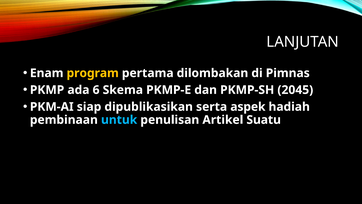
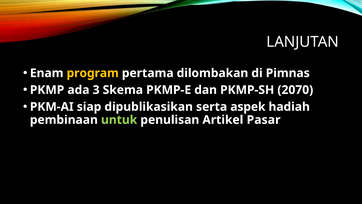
6: 6 -> 3 (96, 90)
2045: 2045 -> 2070 (295, 90)
untuk colour: light blue -> light green (119, 120)
Suatu: Suatu -> Pasar (264, 120)
